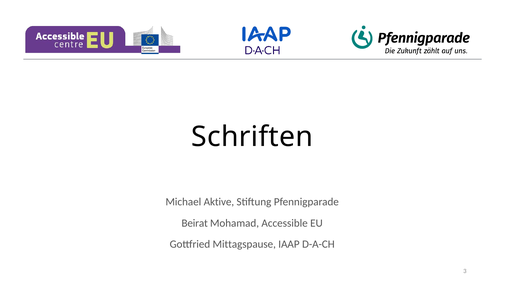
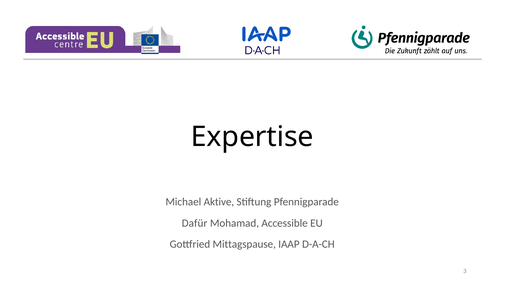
Schriften: Schriften -> Expertise (252, 137)
Beirat: Beirat -> Dafür (195, 223)
